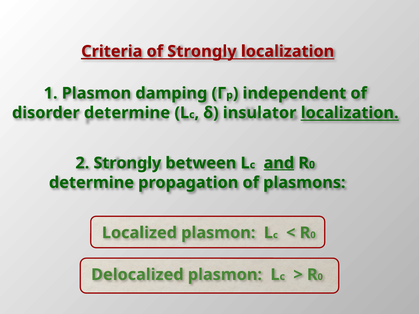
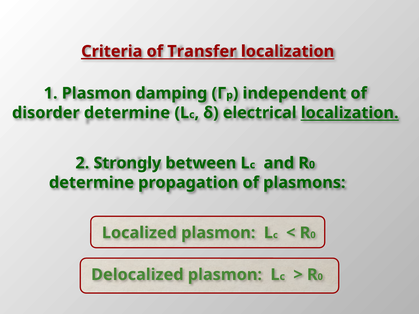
of Strongly: Strongly -> Transfer (202, 51)
insulator: insulator -> electrical (260, 113)
and underline: present -> none (279, 163)
